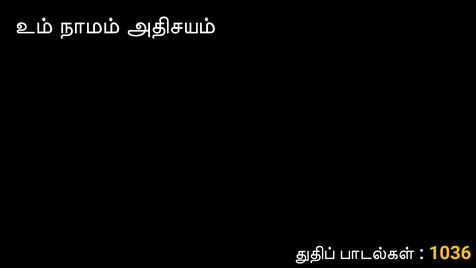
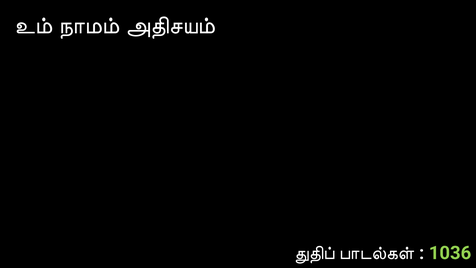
1036 colour: yellow -> light green (450, 253)
